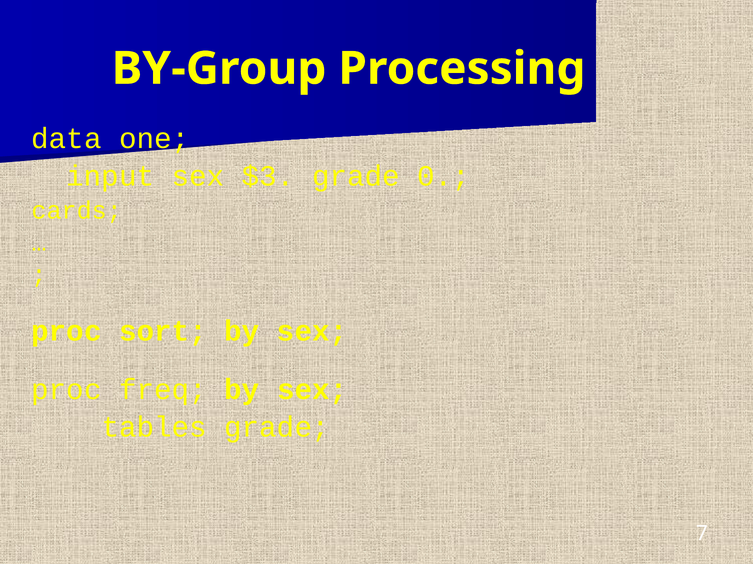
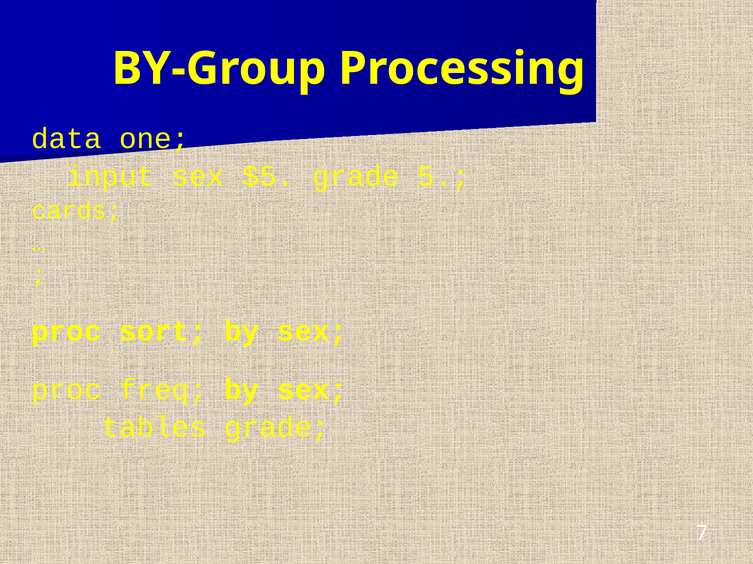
$3: $3 -> $5 (268, 176)
0: 0 -> 5 (444, 176)
